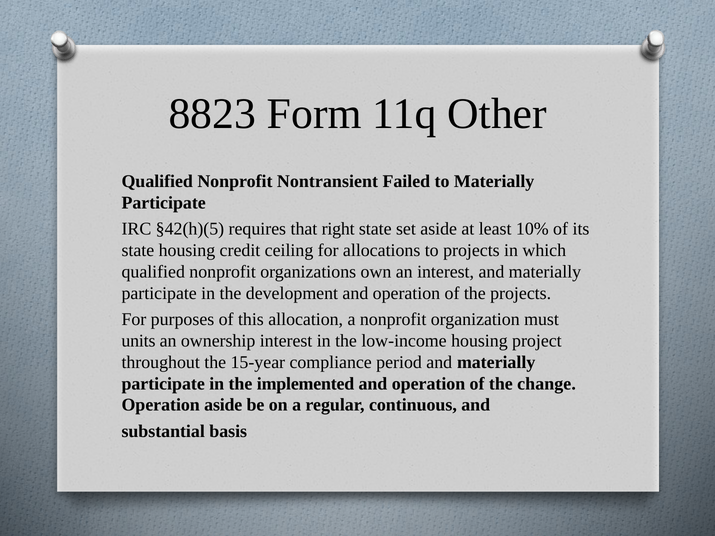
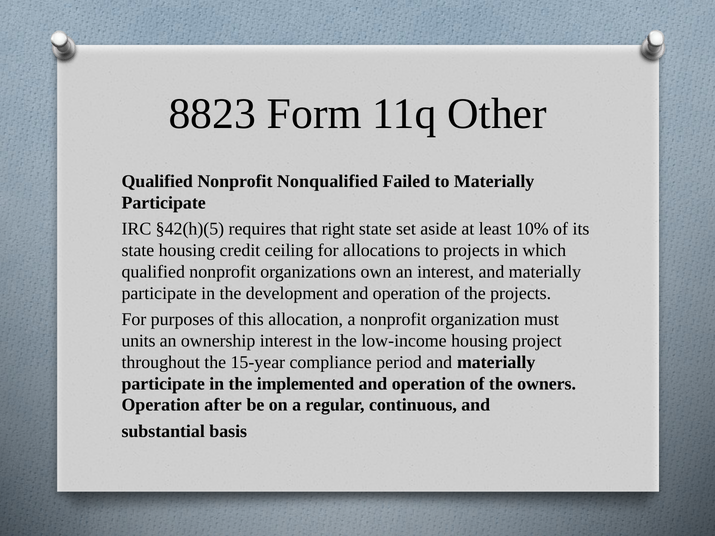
Nontransient: Nontransient -> Nonqualified (327, 181)
change: change -> owners (547, 384)
Operation aside: aside -> after (223, 405)
